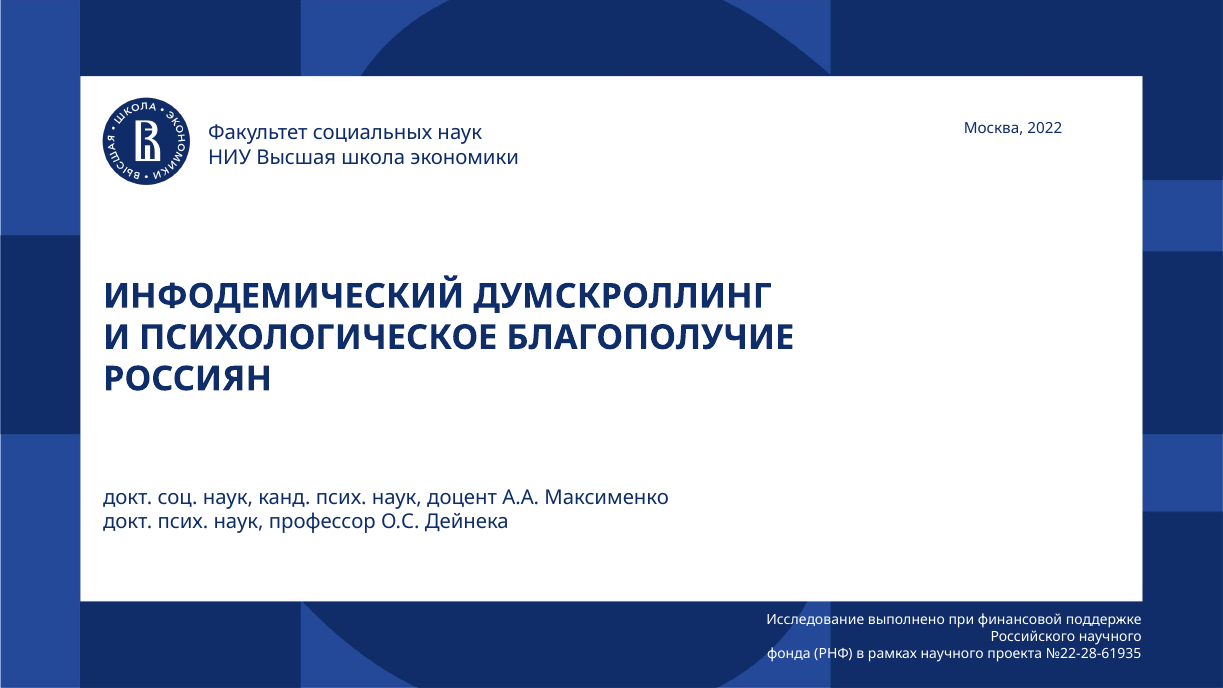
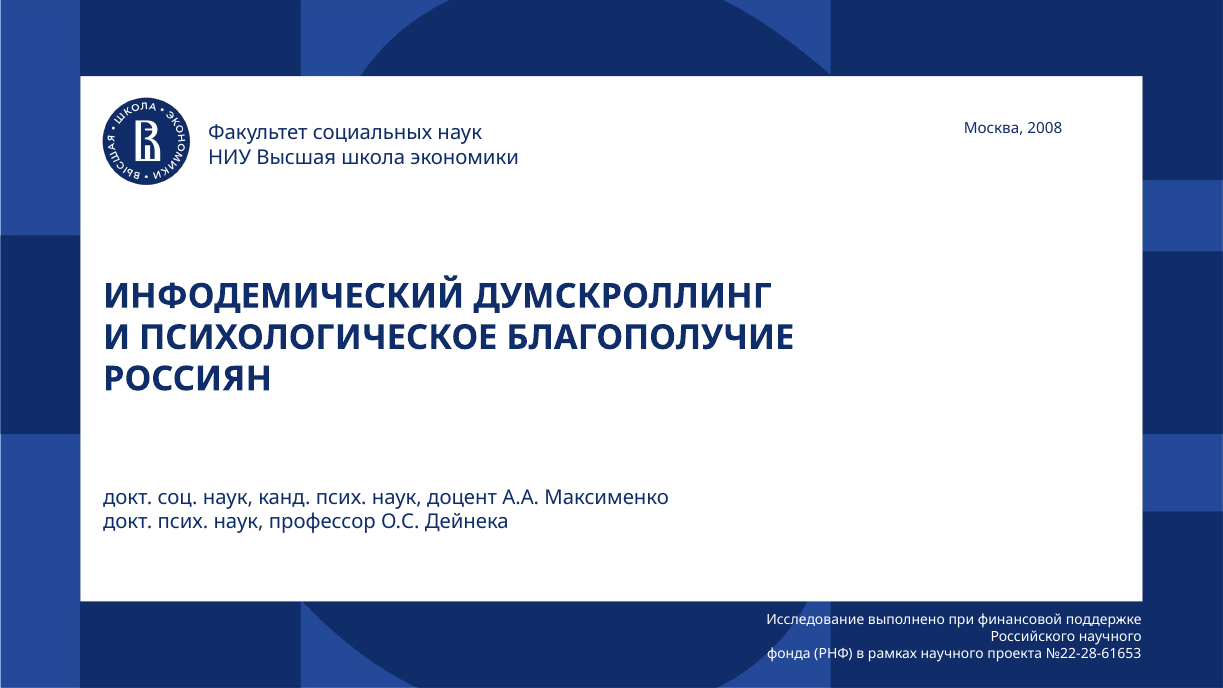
2022: 2022 -> 2008 (1045, 128)
№22-28-61935: №22-28-61935 -> №22-28-61653 (1094, 653)
